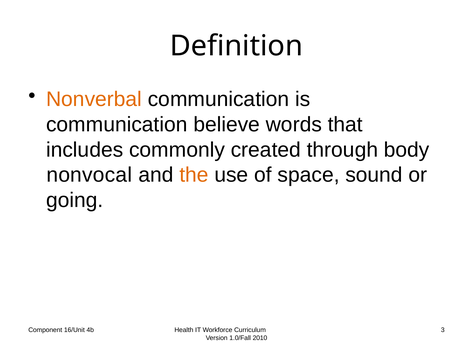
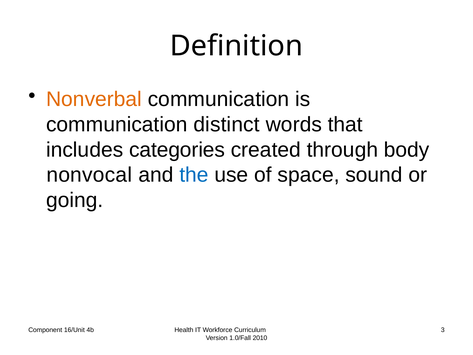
believe: believe -> distinct (227, 124)
commonly: commonly -> categories (177, 150)
the colour: orange -> blue (194, 175)
